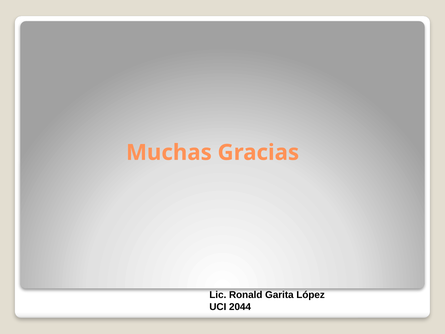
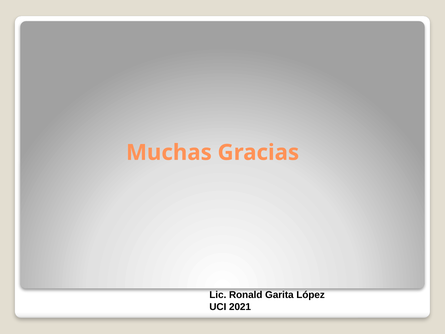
2044: 2044 -> 2021 (240, 307)
